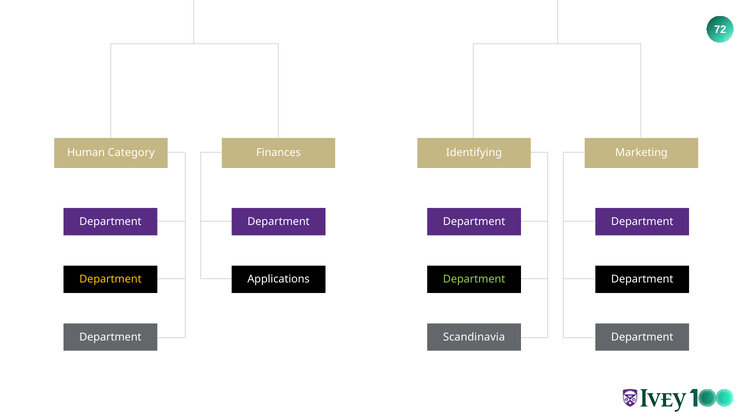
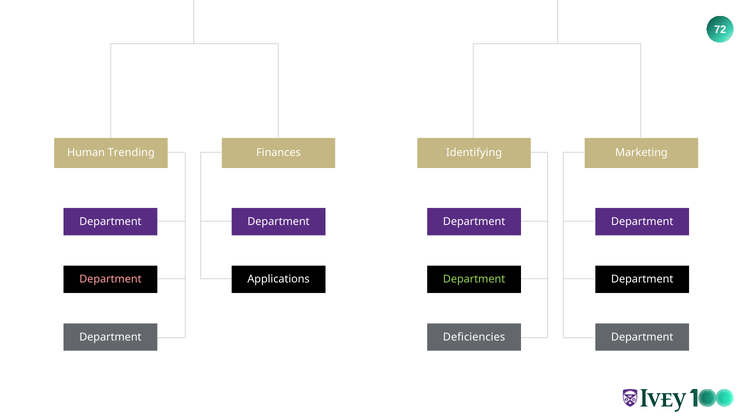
Category: Category -> Trending (131, 153)
Department colour: yellow -> pink (110, 279)
Scandinavia: Scandinavia -> Deficiencies (474, 337)
